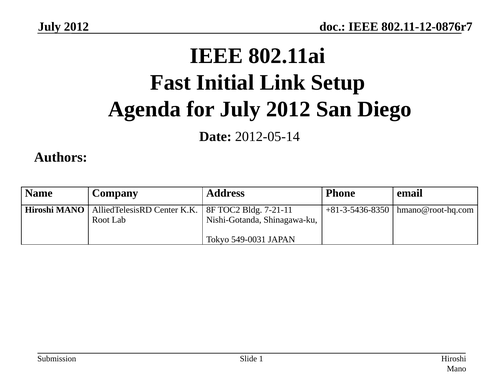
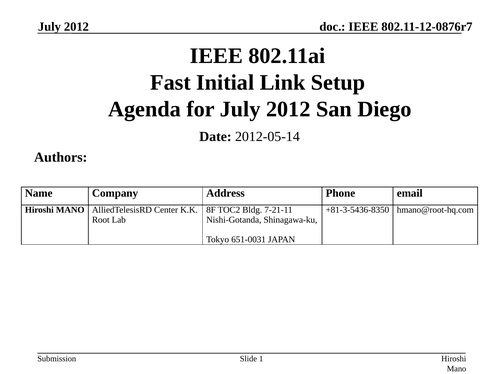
549-0031: 549-0031 -> 651-0031 (249, 240)
